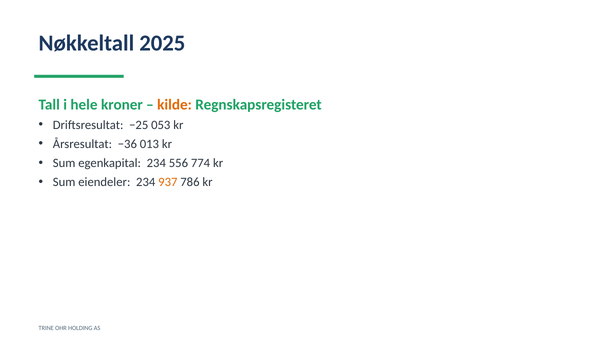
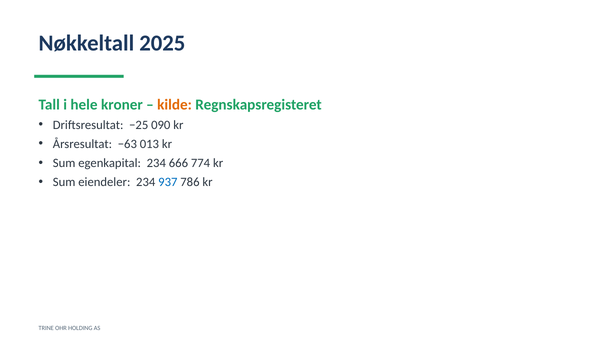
053: 053 -> 090 (161, 125)
−36: −36 -> −63 (127, 144)
556: 556 -> 666 (178, 163)
937 colour: orange -> blue (168, 182)
